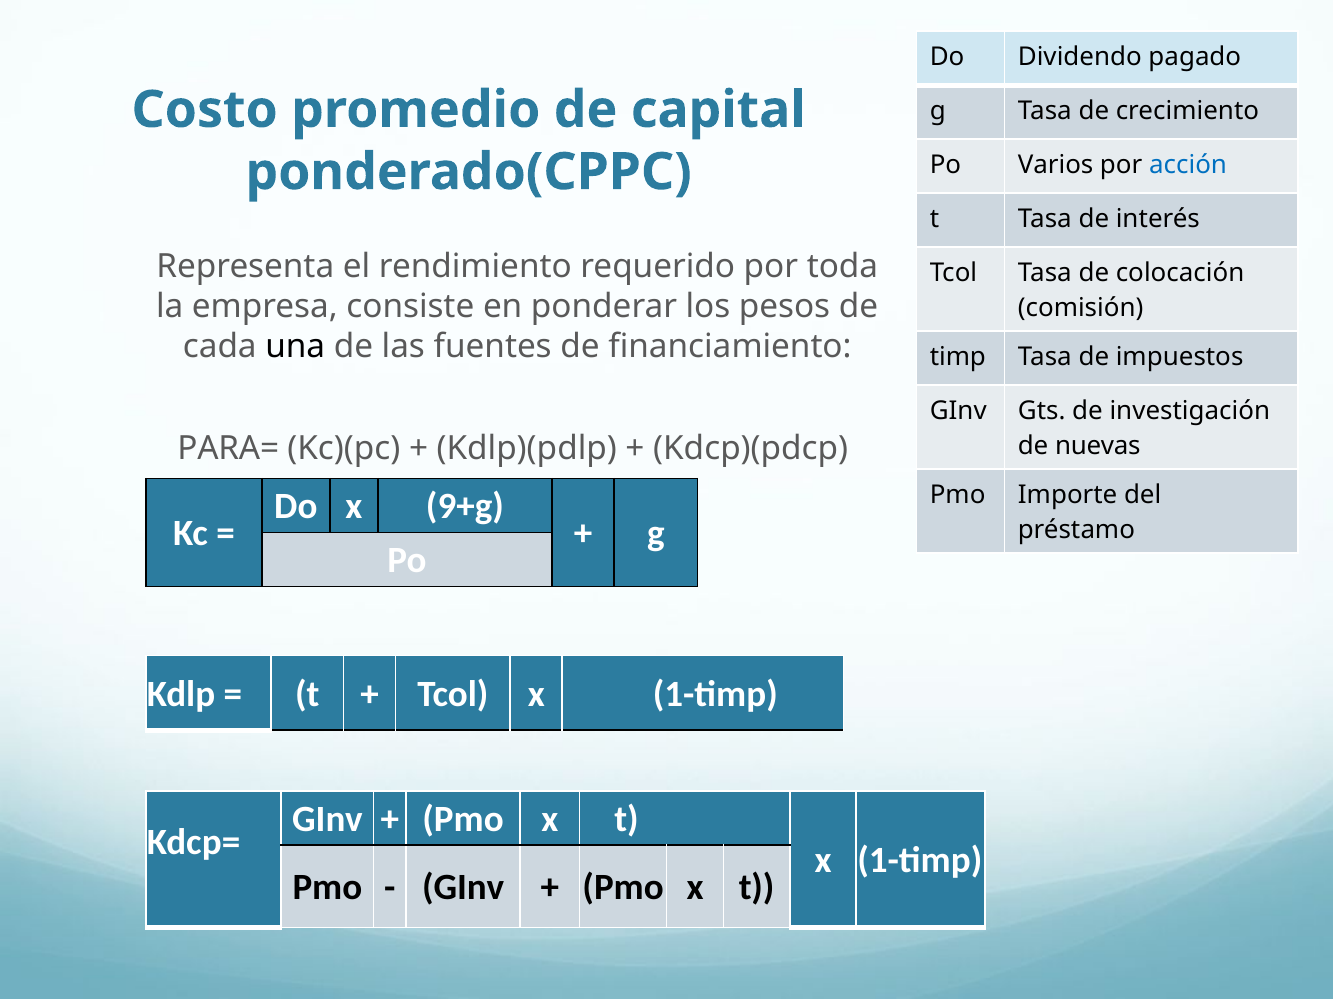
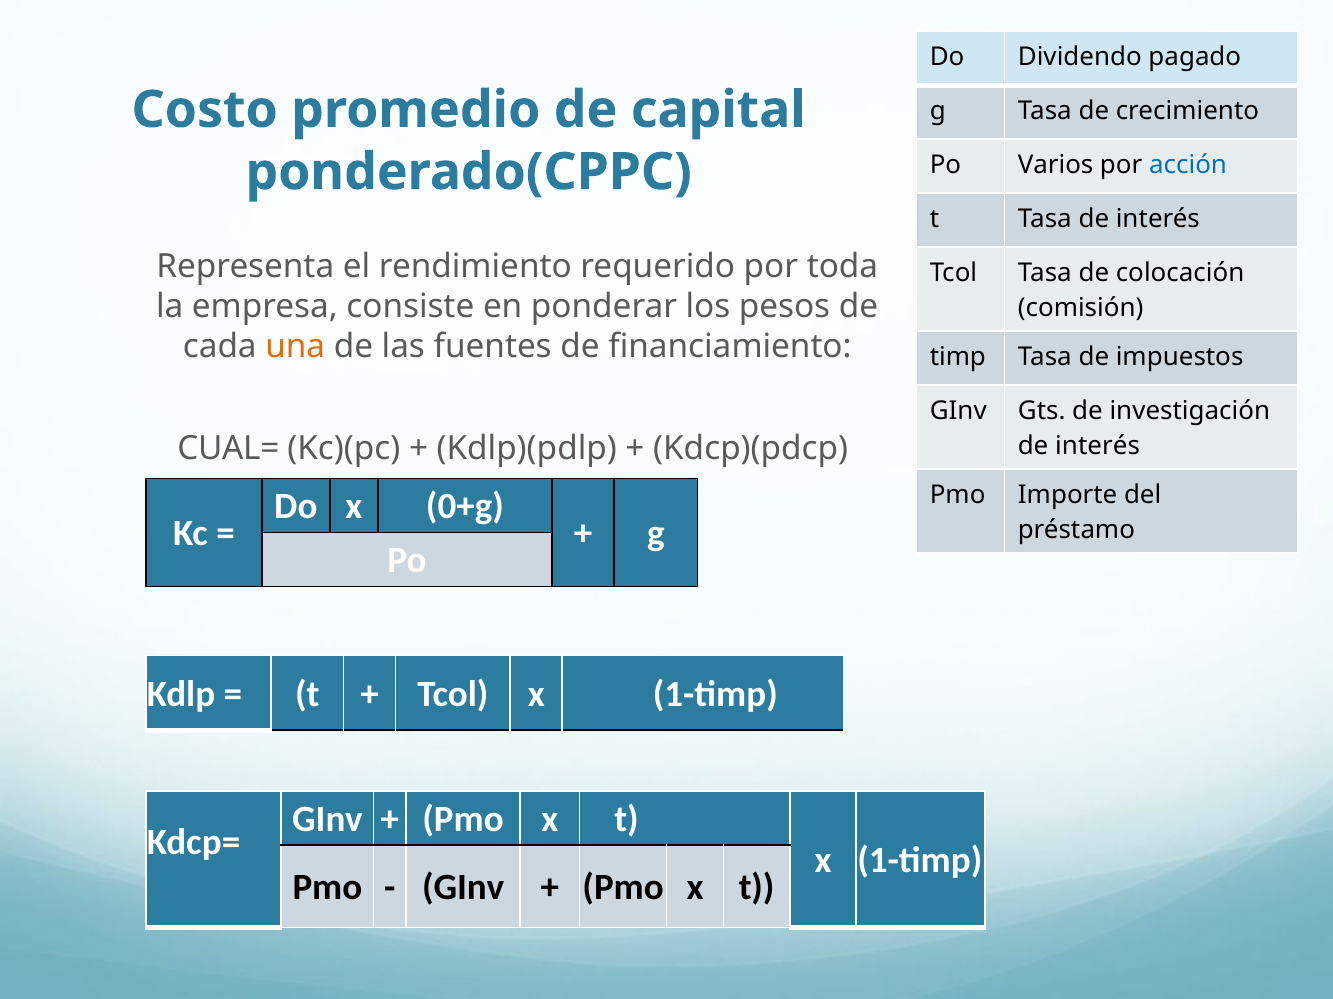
una colour: black -> orange (295, 346)
PARA=: PARA= -> CUAL= (228, 449)
nuevas: nuevas -> interés (1098, 447)
9+g: 9+g -> 0+g (465, 507)
